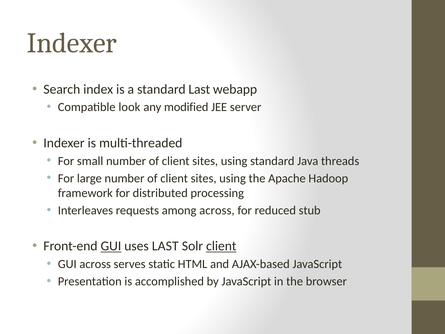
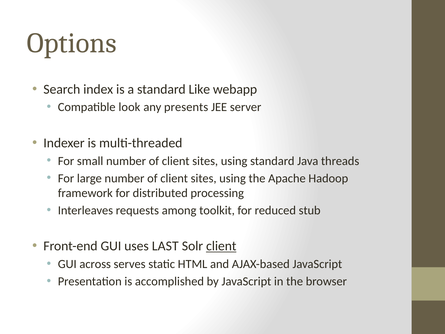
Indexer: Indexer -> Options (72, 43)
standard Last: Last -> Like (199, 89)
modified: modified -> presents (186, 107)
among across: across -> toolkit (217, 210)
GUI underline: present -> none (111, 246)
